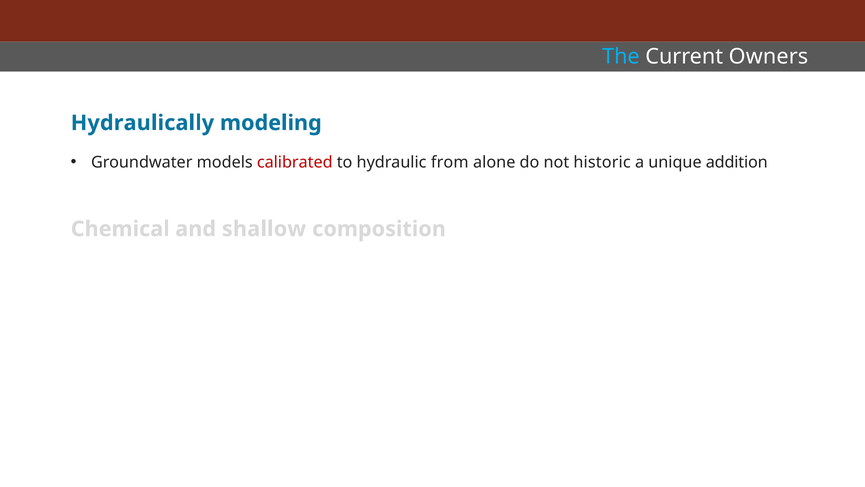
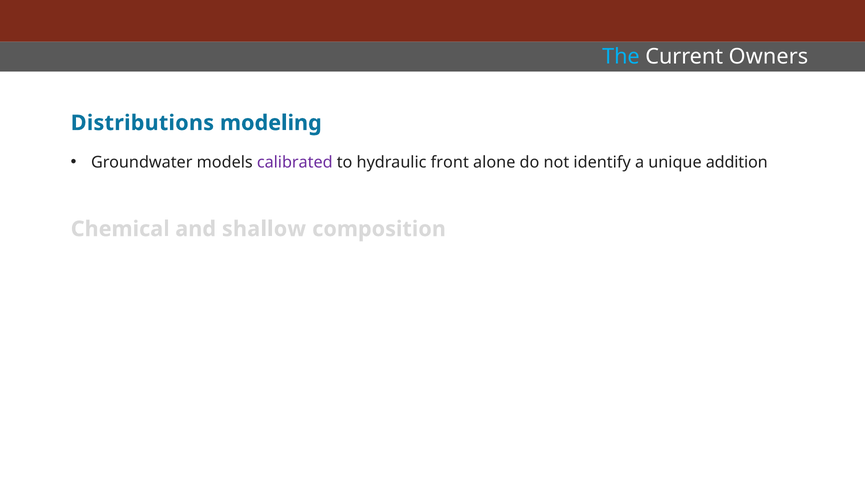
Hydraulically: Hydraulically -> Distributions (142, 123)
calibrated colour: red -> purple (295, 162)
from: from -> front (450, 162)
historic: historic -> identify (602, 162)
